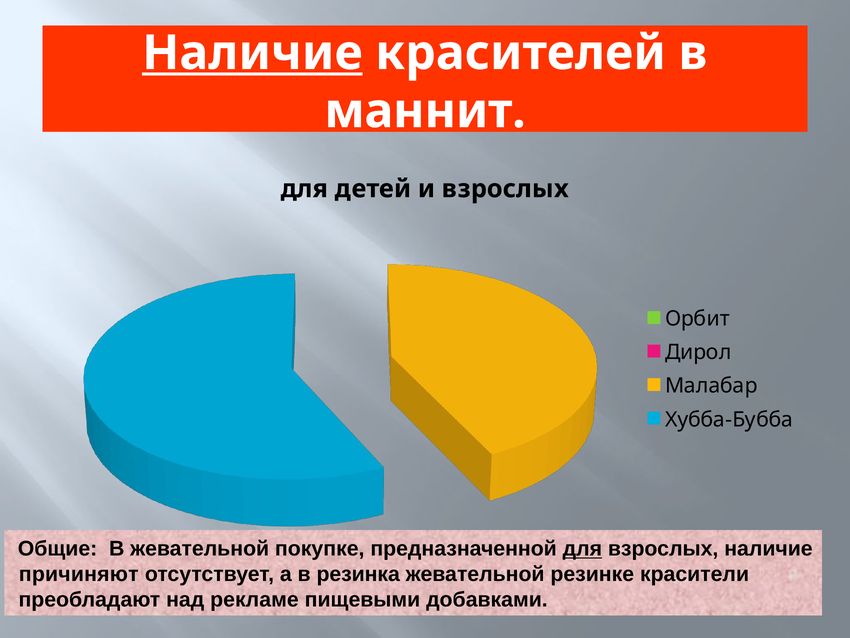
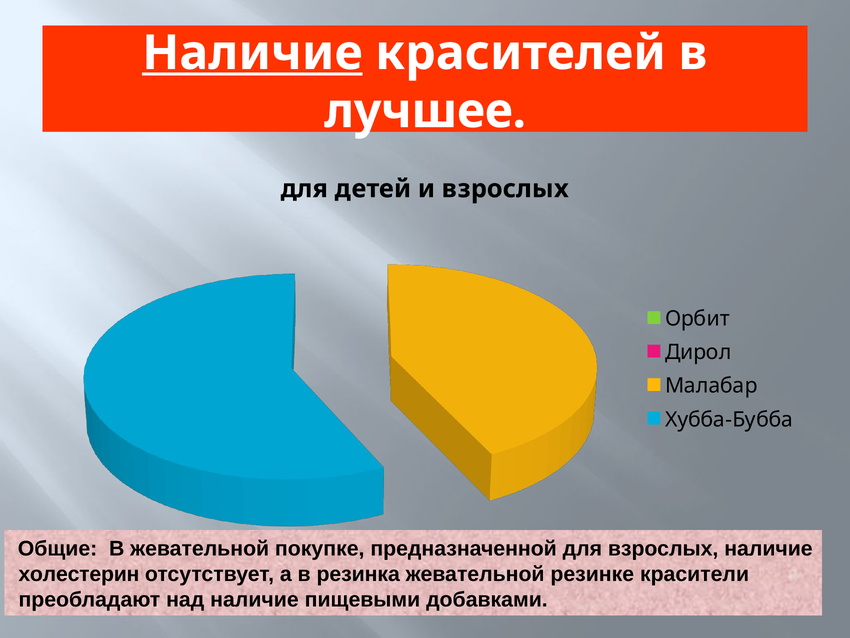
маннит: маннит -> лучшее (425, 111)
для underline: present -> none (582, 548)
причиняют: причиняют -> холестерин (79, 574)
над рекламе: рекламе -> наличие (254, 599)
